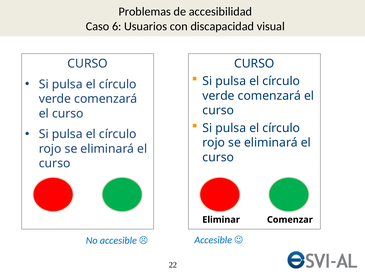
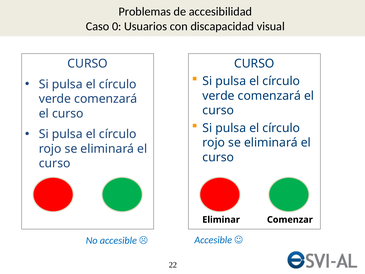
6: 6 -> 0 (117, 26)
